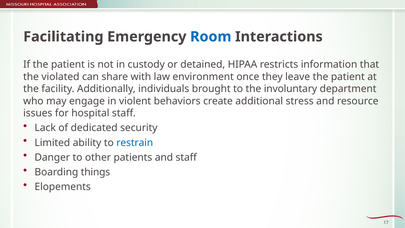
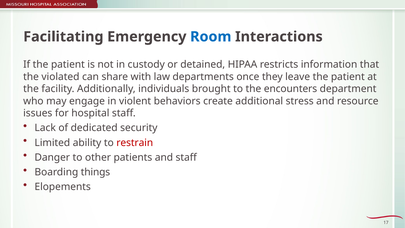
environment: environment -> departments (203, 77)
involuntary: involuntary -> encounters (290, 89)
restrain colour: blue -> red (135, 143)
